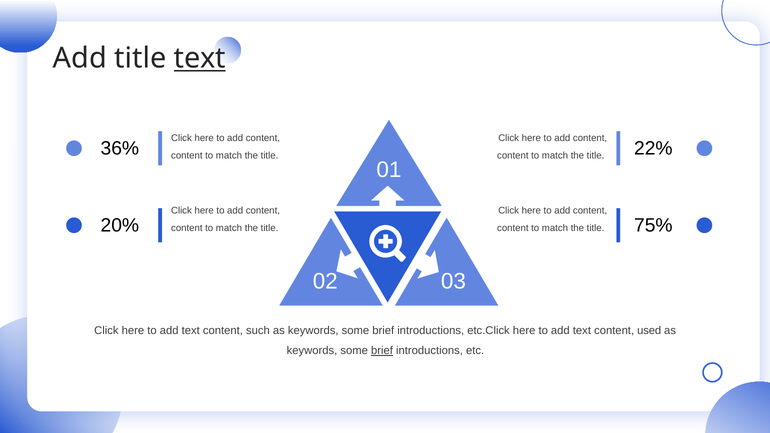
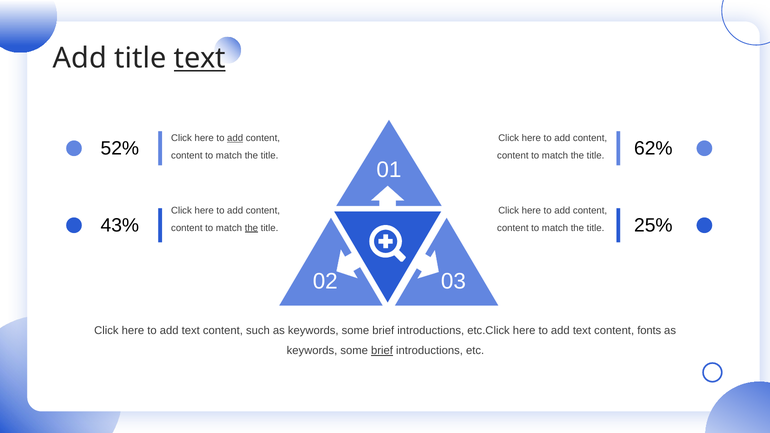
add underline: none -> present (235, 138)
36%: 36% -> 52% (120, 148)
22%: 22% -> 62% (653, 148)
20%: 20% -> 43% (120, 225)
75%: 75% -> 25% (653, 225)
the underline: none -> present (251, 228)
used: used -> fonts (649, 331)
